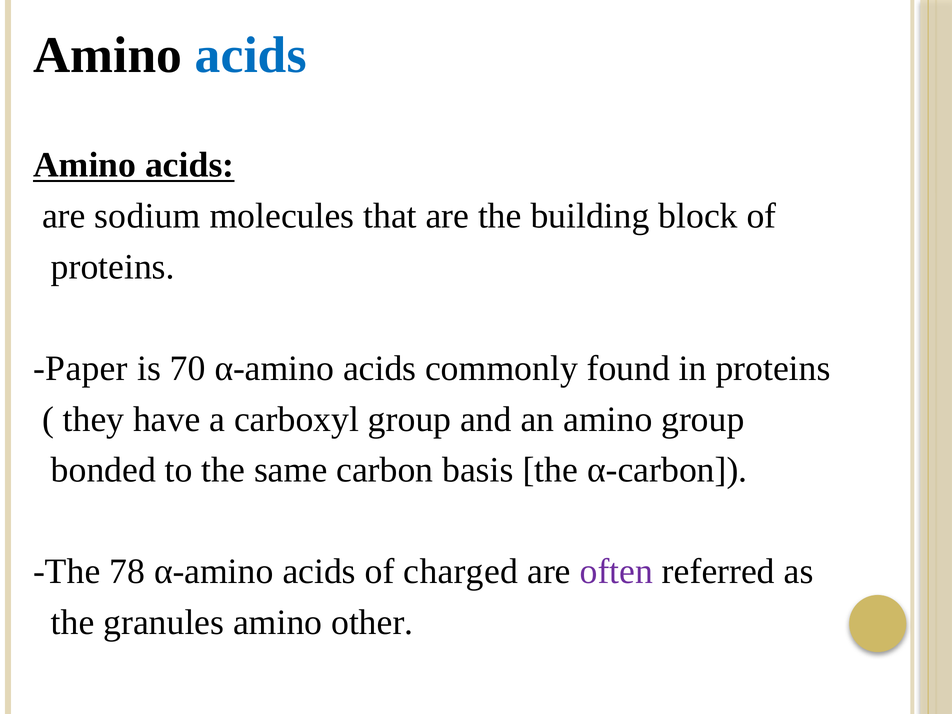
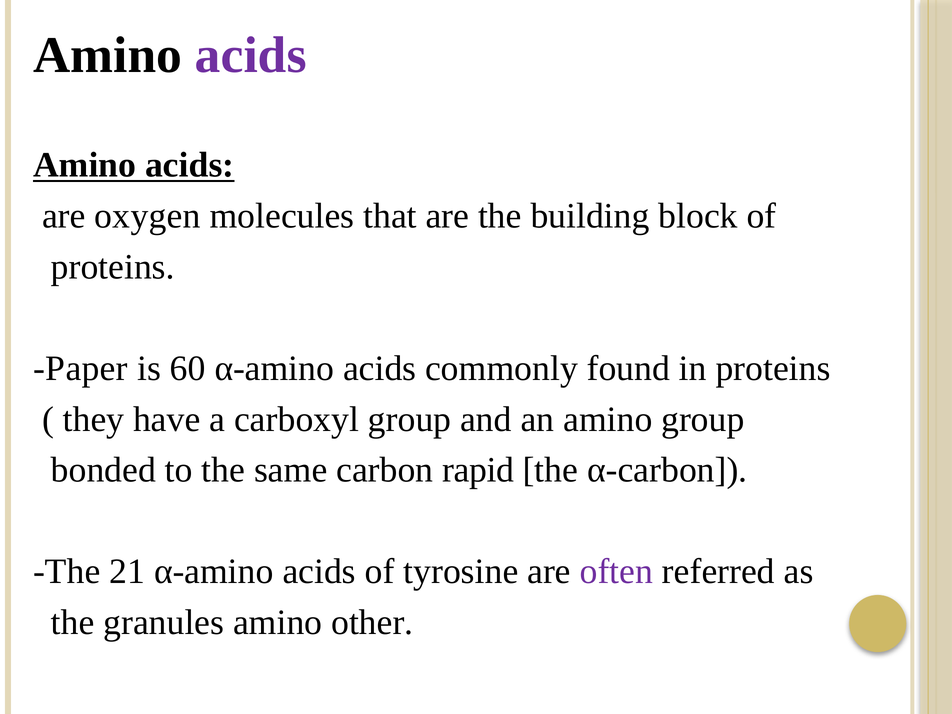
acids colour: blue -> purple (251, 55)
sodium: sodium -> oxygen (147, 216)
70: 70 -> 60 (188, 368)
basis: basis -> rapid (478, 470)
78: 78 -> 21 (127, 572)
charged: charged -> tyrosine (461, 572)
